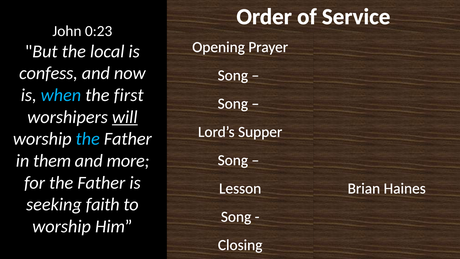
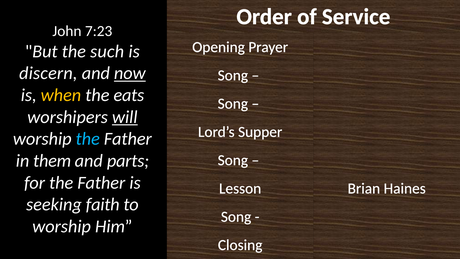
0:23: 0:23 -> 7:23 (99, 31)
local: local -> such (107, 51)
confess: confess -> discern (48, 73)
now underline: none -> present (130, 73)
when colour: light blue -> yellow (61, 95)
first: first -> eats (129, 95)
more: more -> parts (128, 161)
